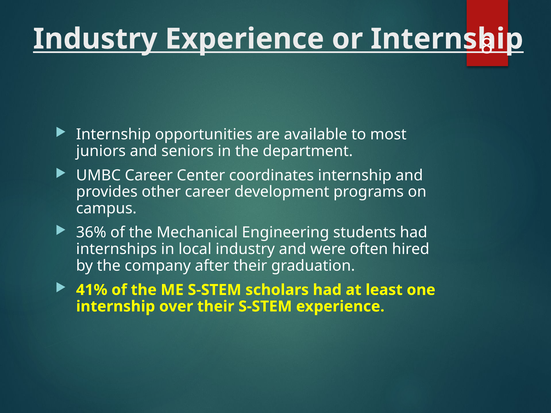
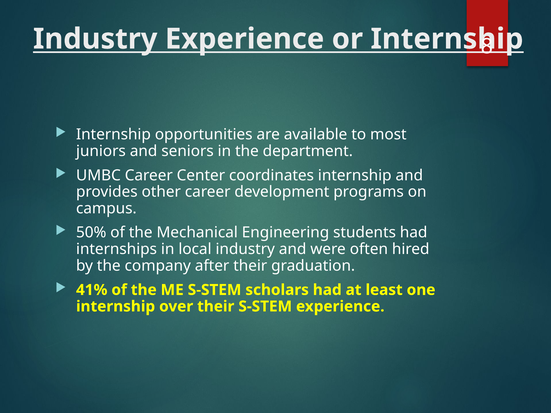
36%: 36% -> 50% (91, 233)
